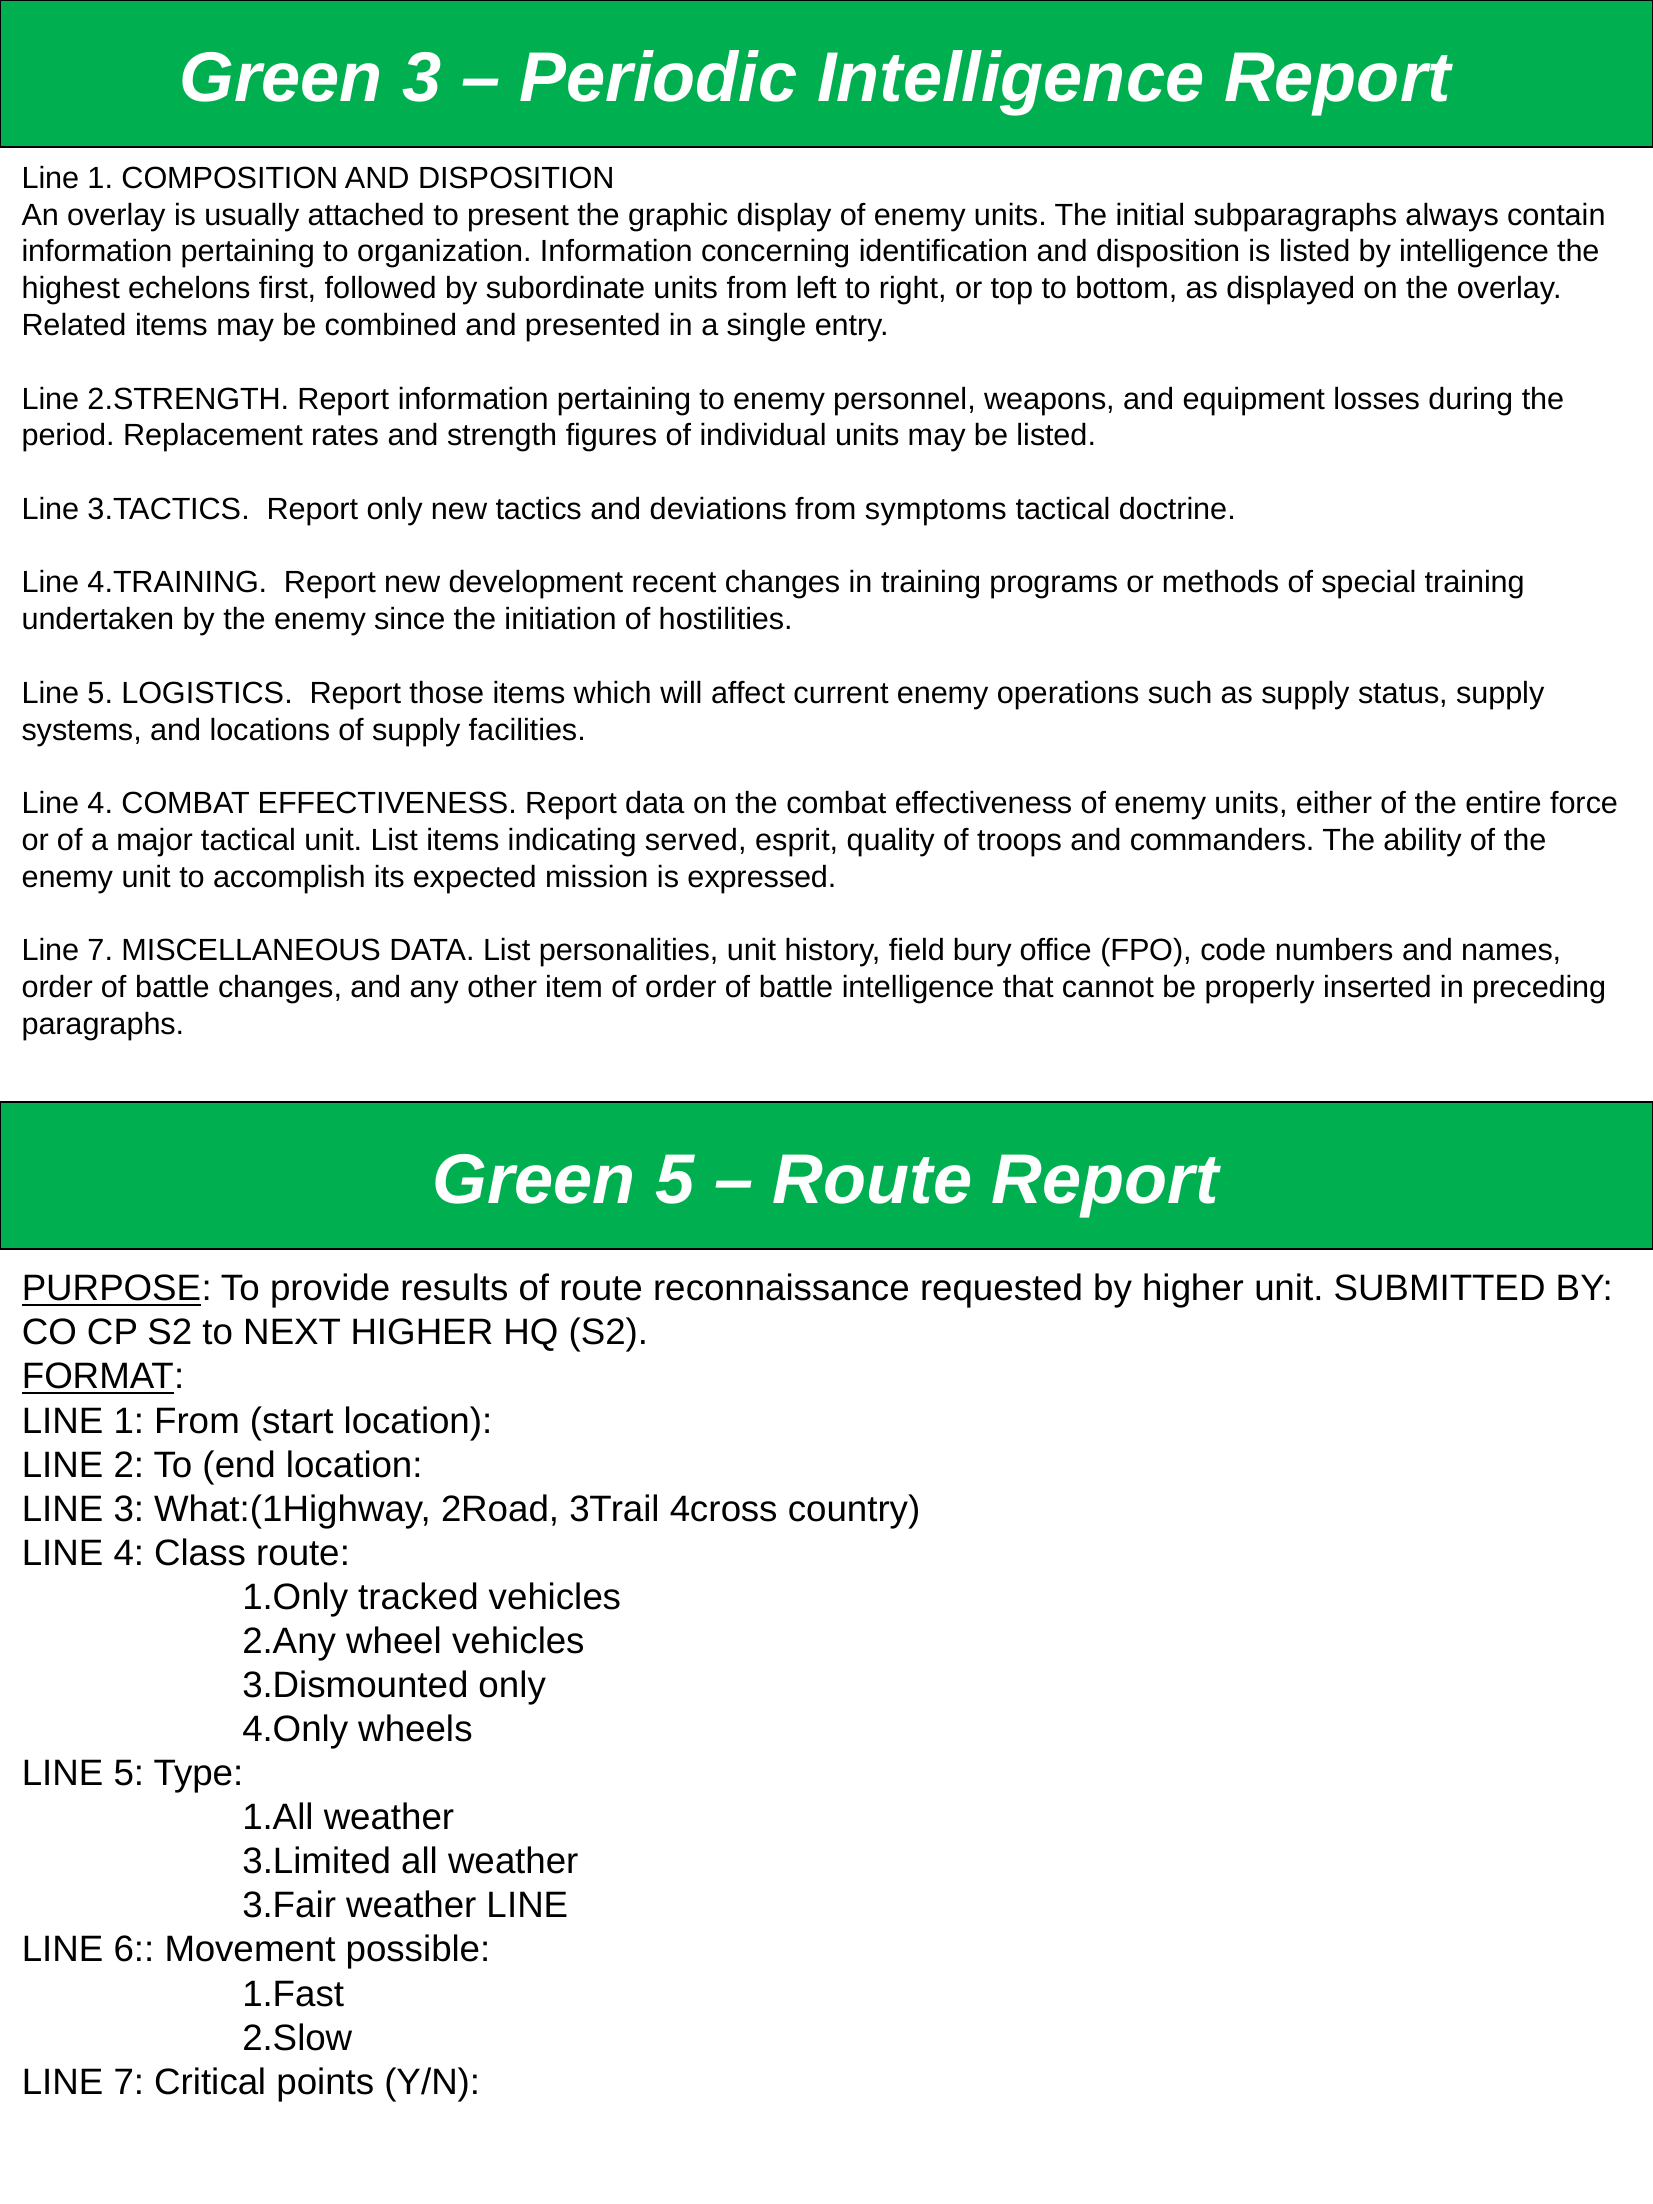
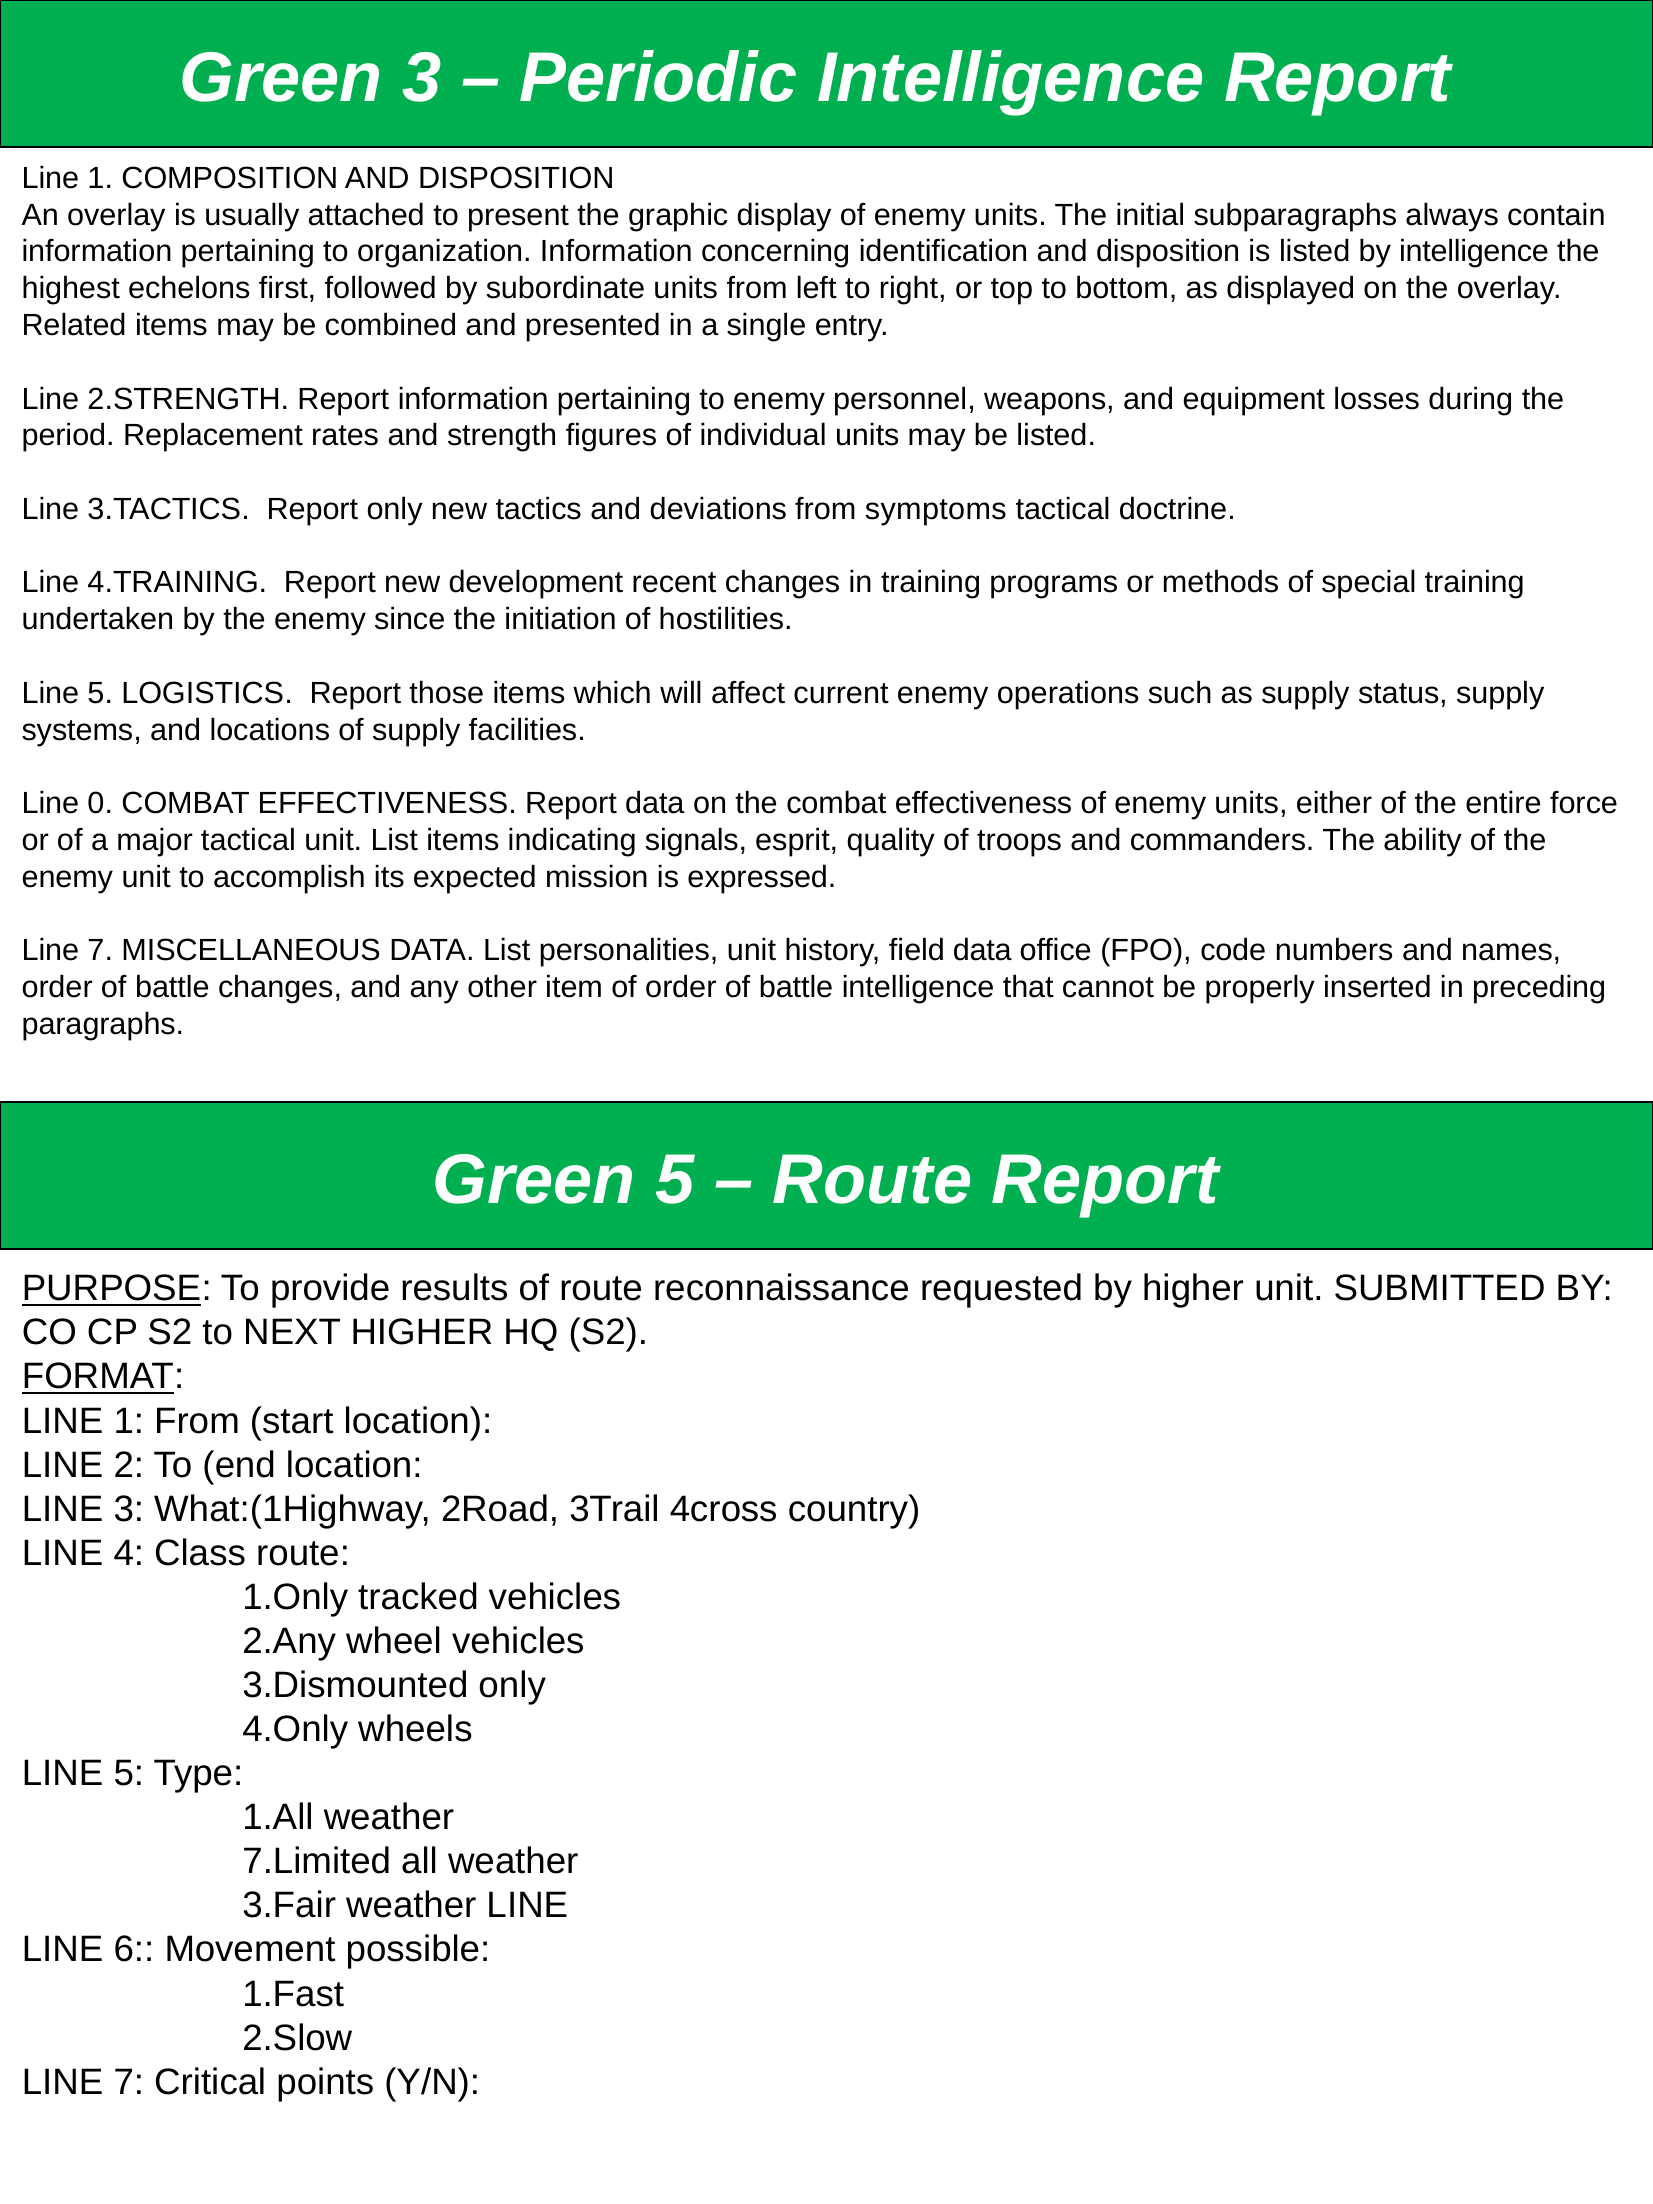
4: 4 -> 0 (100, 804)
served: served -> signals (696, 840)
field bury: bury -> data (982, 951)
3.Limited: 3.Limited -> 7.Limited (317, 1862)
